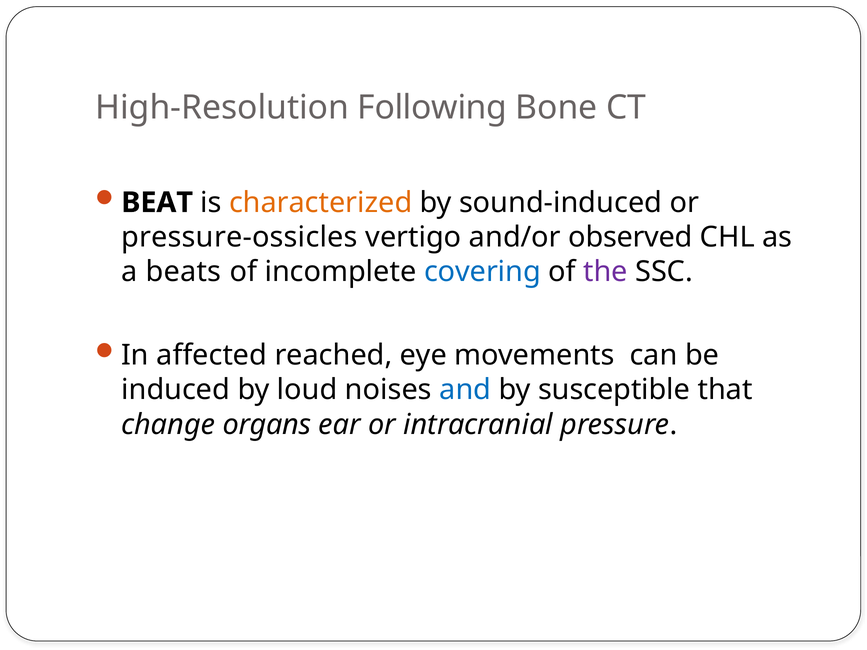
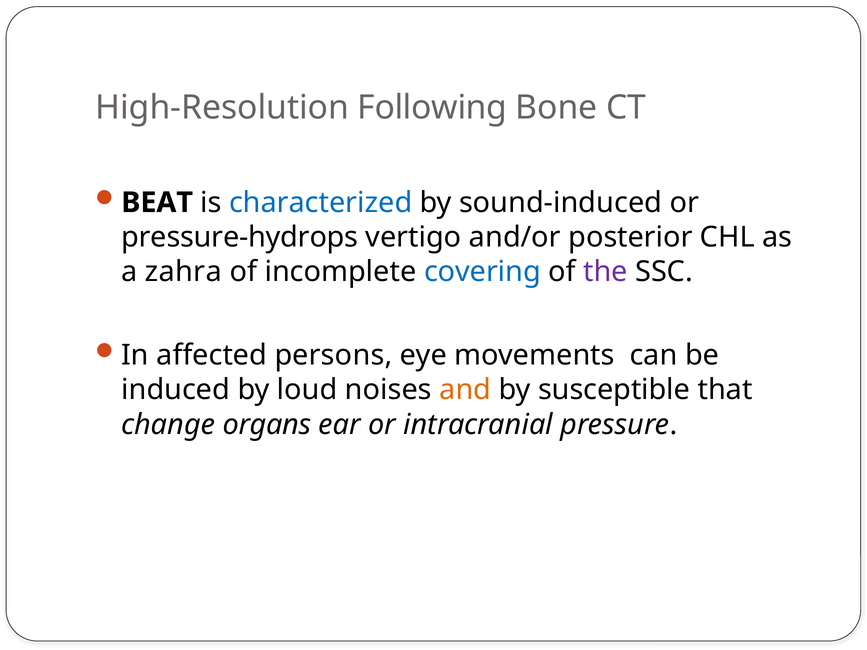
characterized colour: orange -> blue (321, 203)
pressure-ossicles: pressure-ossicles -> pressure-hydrops (240, 237)
observed: observed -> posterior (630, 237)
beats: beats -> zahra (183, 272)
reached: reached -> persons (333, 355)
and colour: blue -> orange (465, 390)
